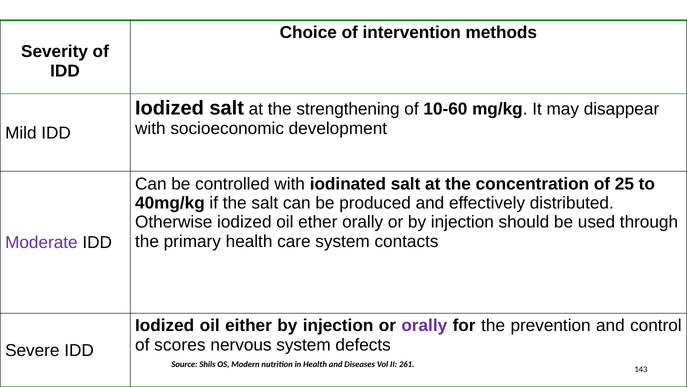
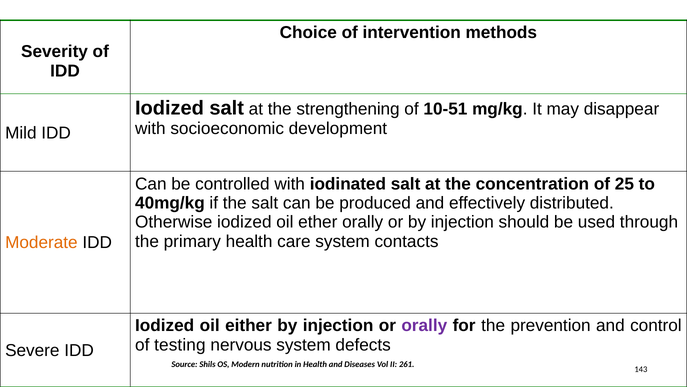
10-60: 10-60 -> 10-51 (445, 109)
Moderate colour: purple -> orange (41, 242)
scores: scores -> testing (180, 344)
